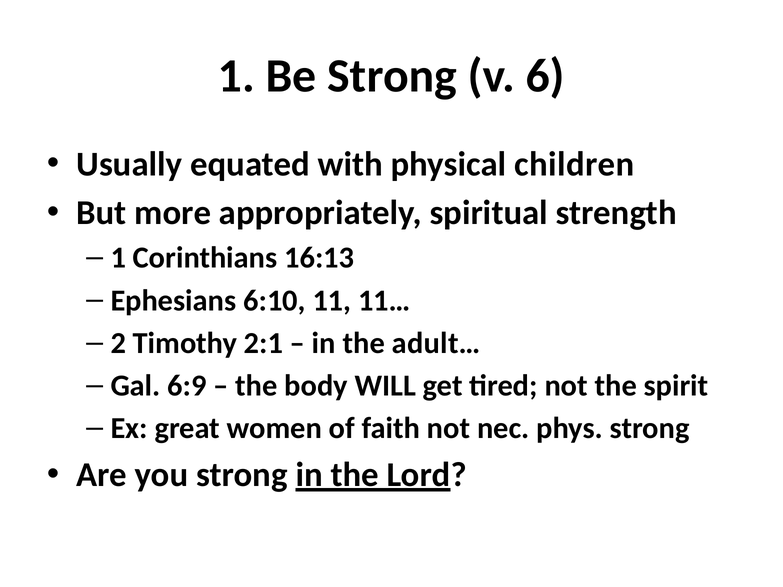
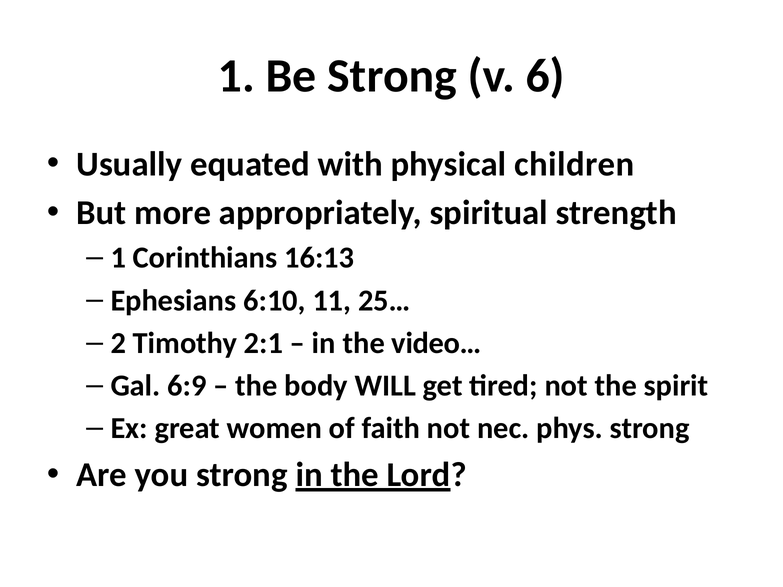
11…: 11… -> 25… (384, 301)
adult…: adult… -> video… (436, 343)
